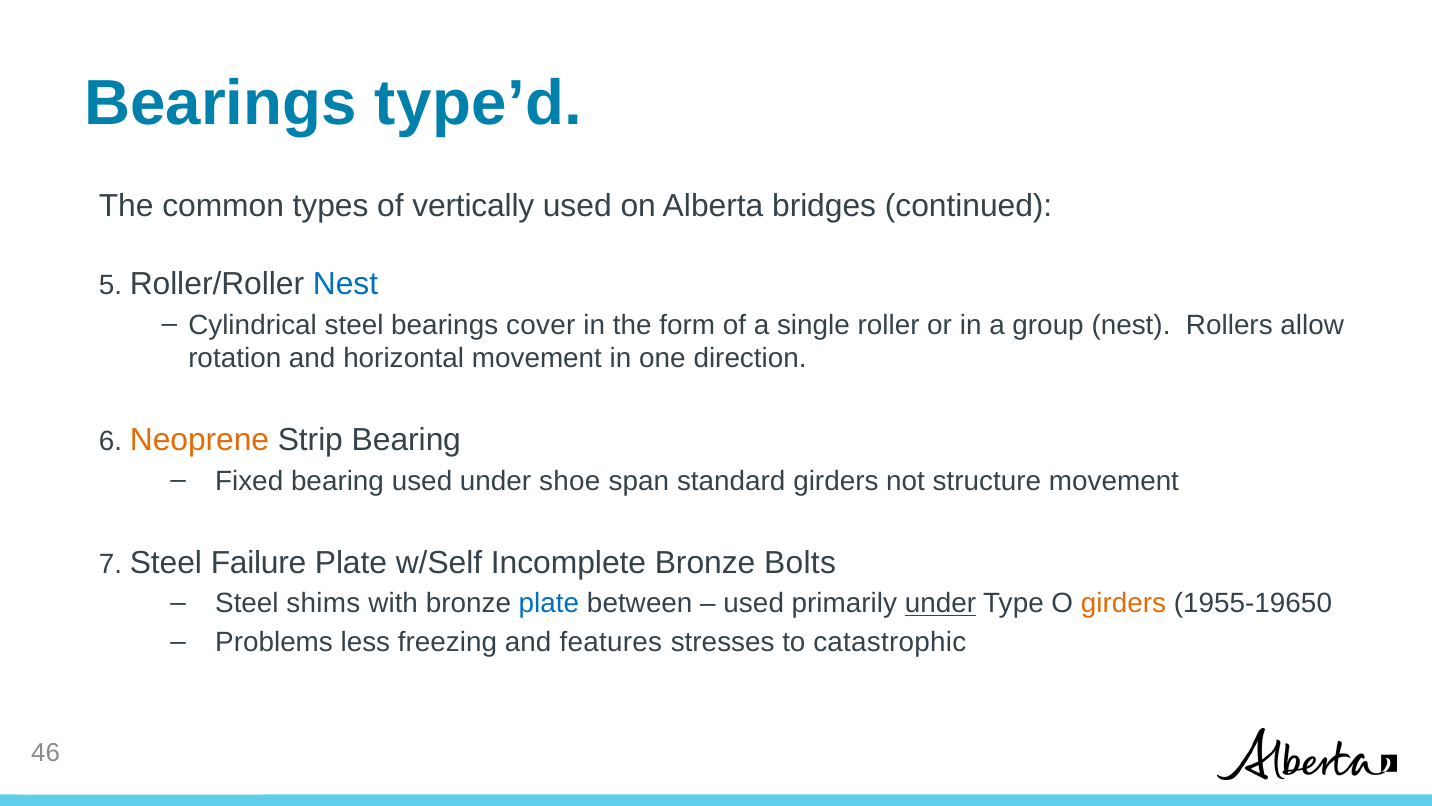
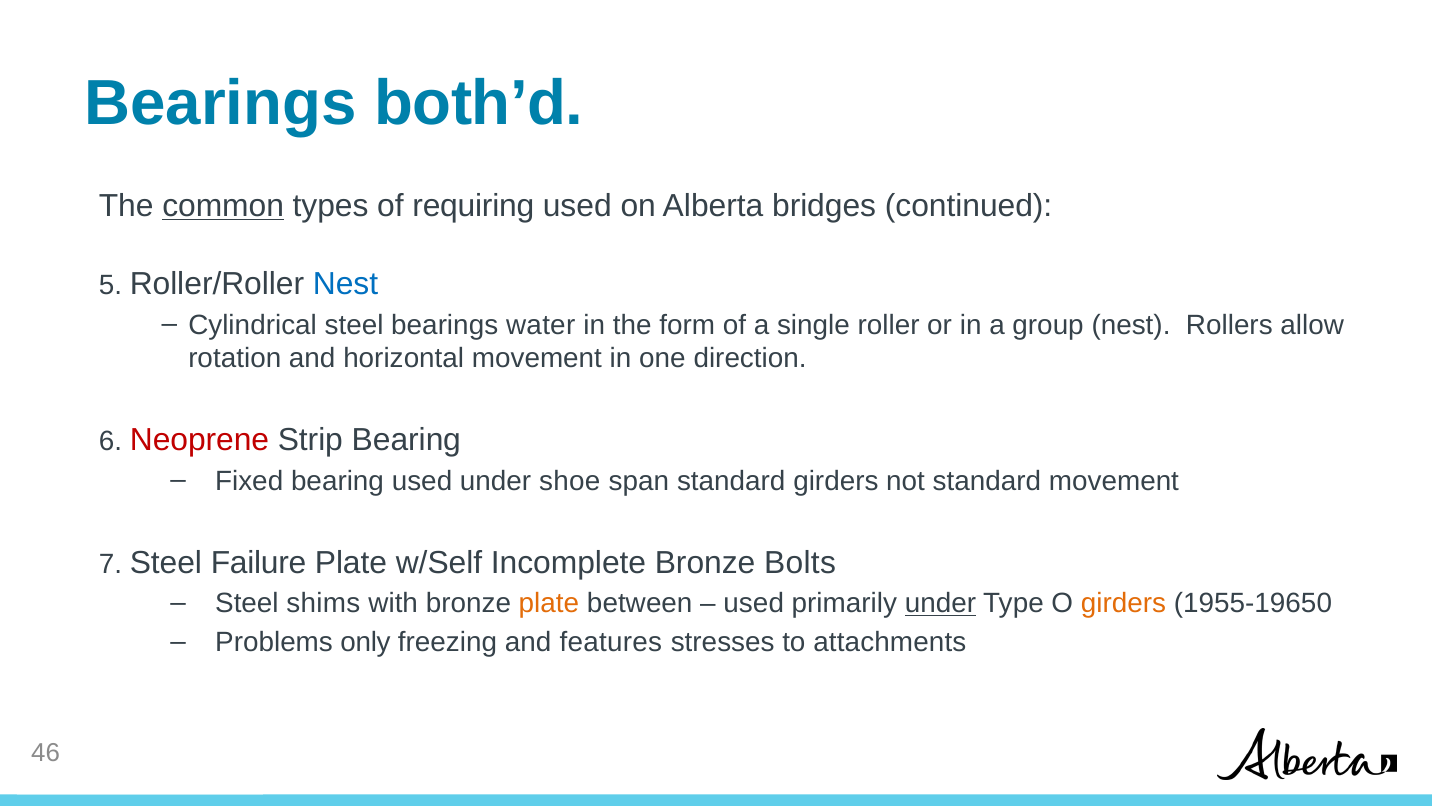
type’d: type’d -> both’d (479, 103)
common underline: none -> present (223, 206)
vertically: vertically -> requiring (473, 206)
cover: cover -> water (541, 325)
Neoprene colour: orange -> red (199, 440)
not structure: structure -> standard (987, 481)
plate colour: blue -> orange (549, 603)
less: less -> only (365, 642)
catastrophic: catastrophic -> attachments (890, 642)
